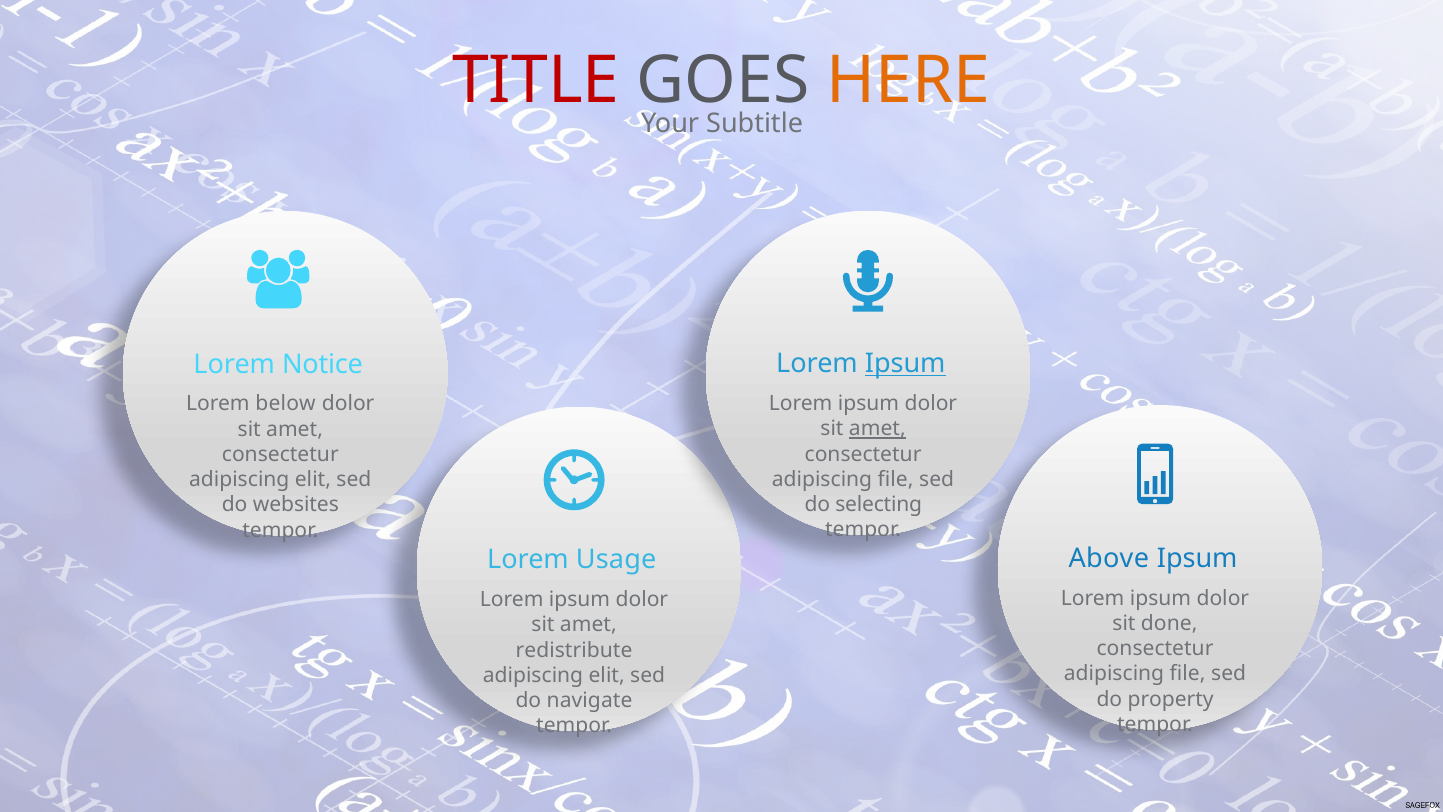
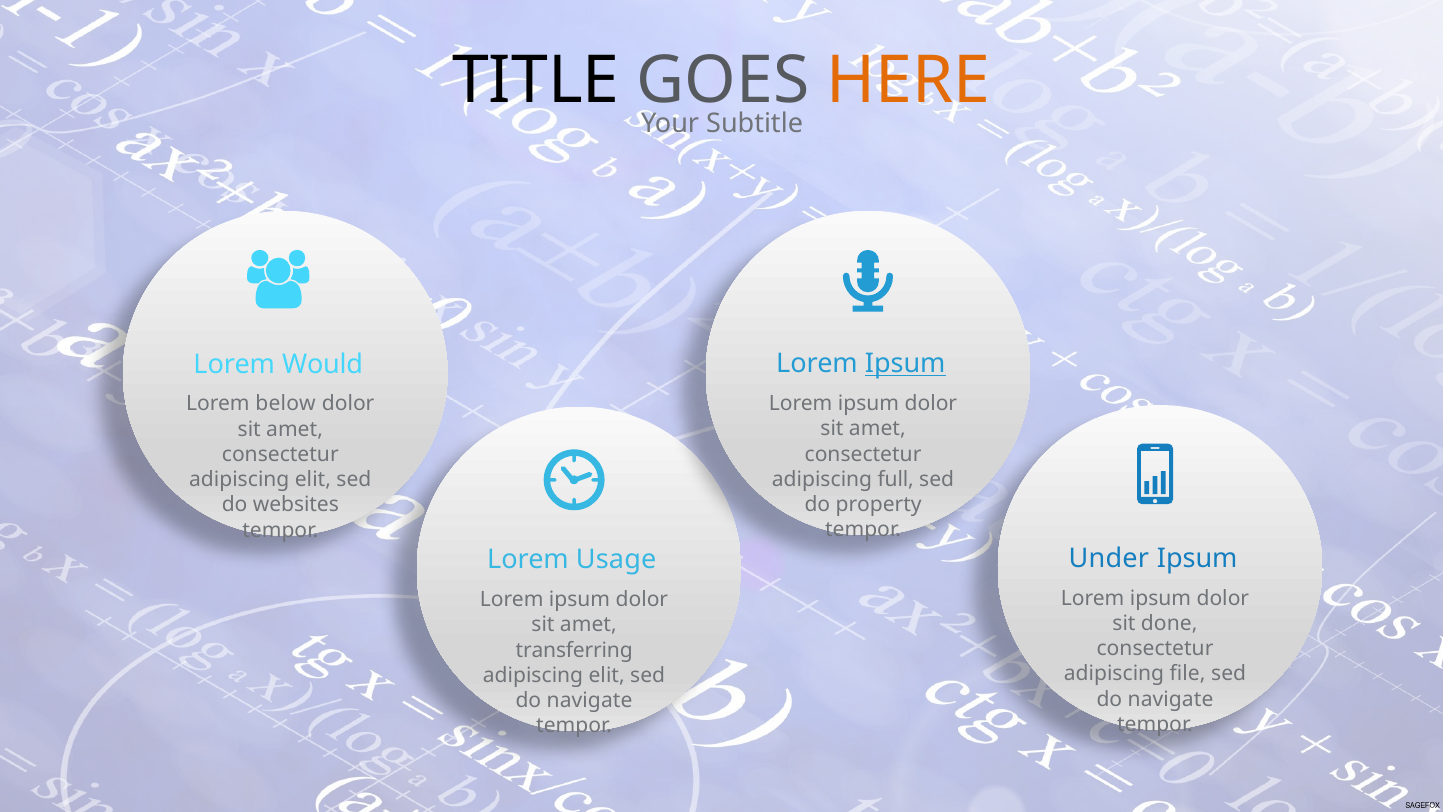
TITLE colour: red -> black (536, 80)
Notice: Notice -> Would (323, 364)
amet underline: present -> none (877, 429)
file: file -> full (896, 479)
selecting: selecting -> property (879, 505)
Above: Above -> Under (1109, 558)
redistribute: redistribute -> transferring (574, 650)
property: property -> navigate (1171, 699)
